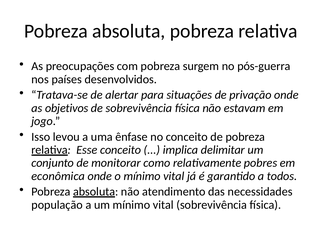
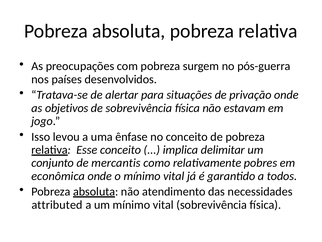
monitorar: monitorar -> mercantis (116, 163)
população: população -> attributed (57, 204)
